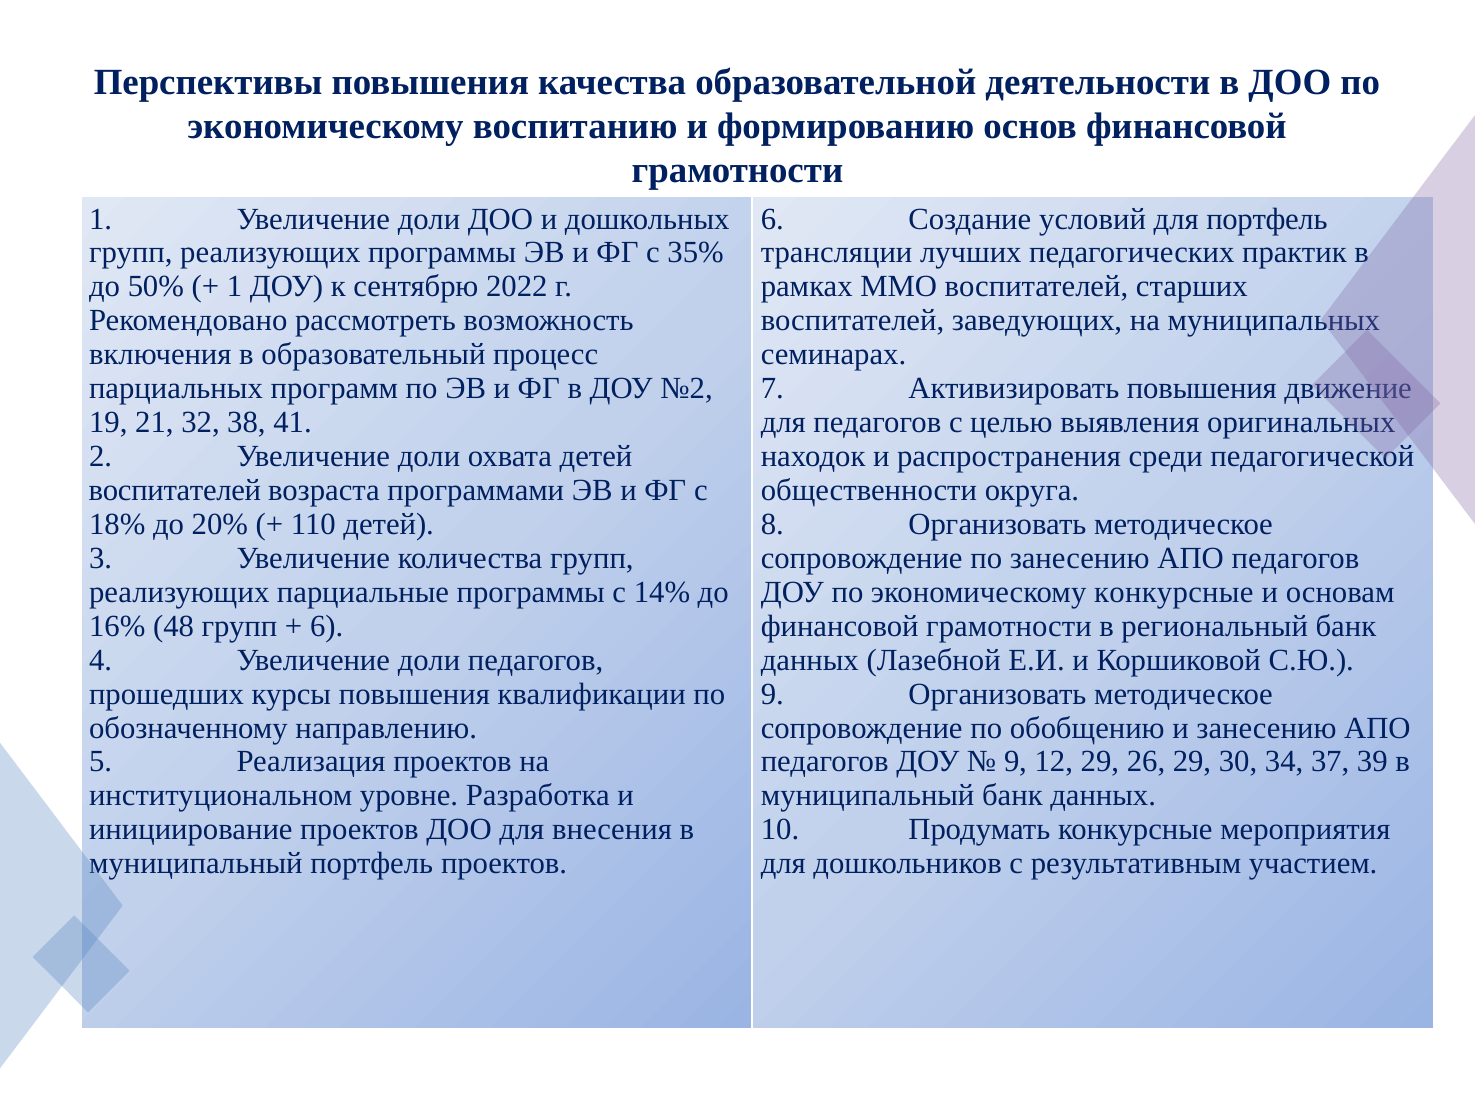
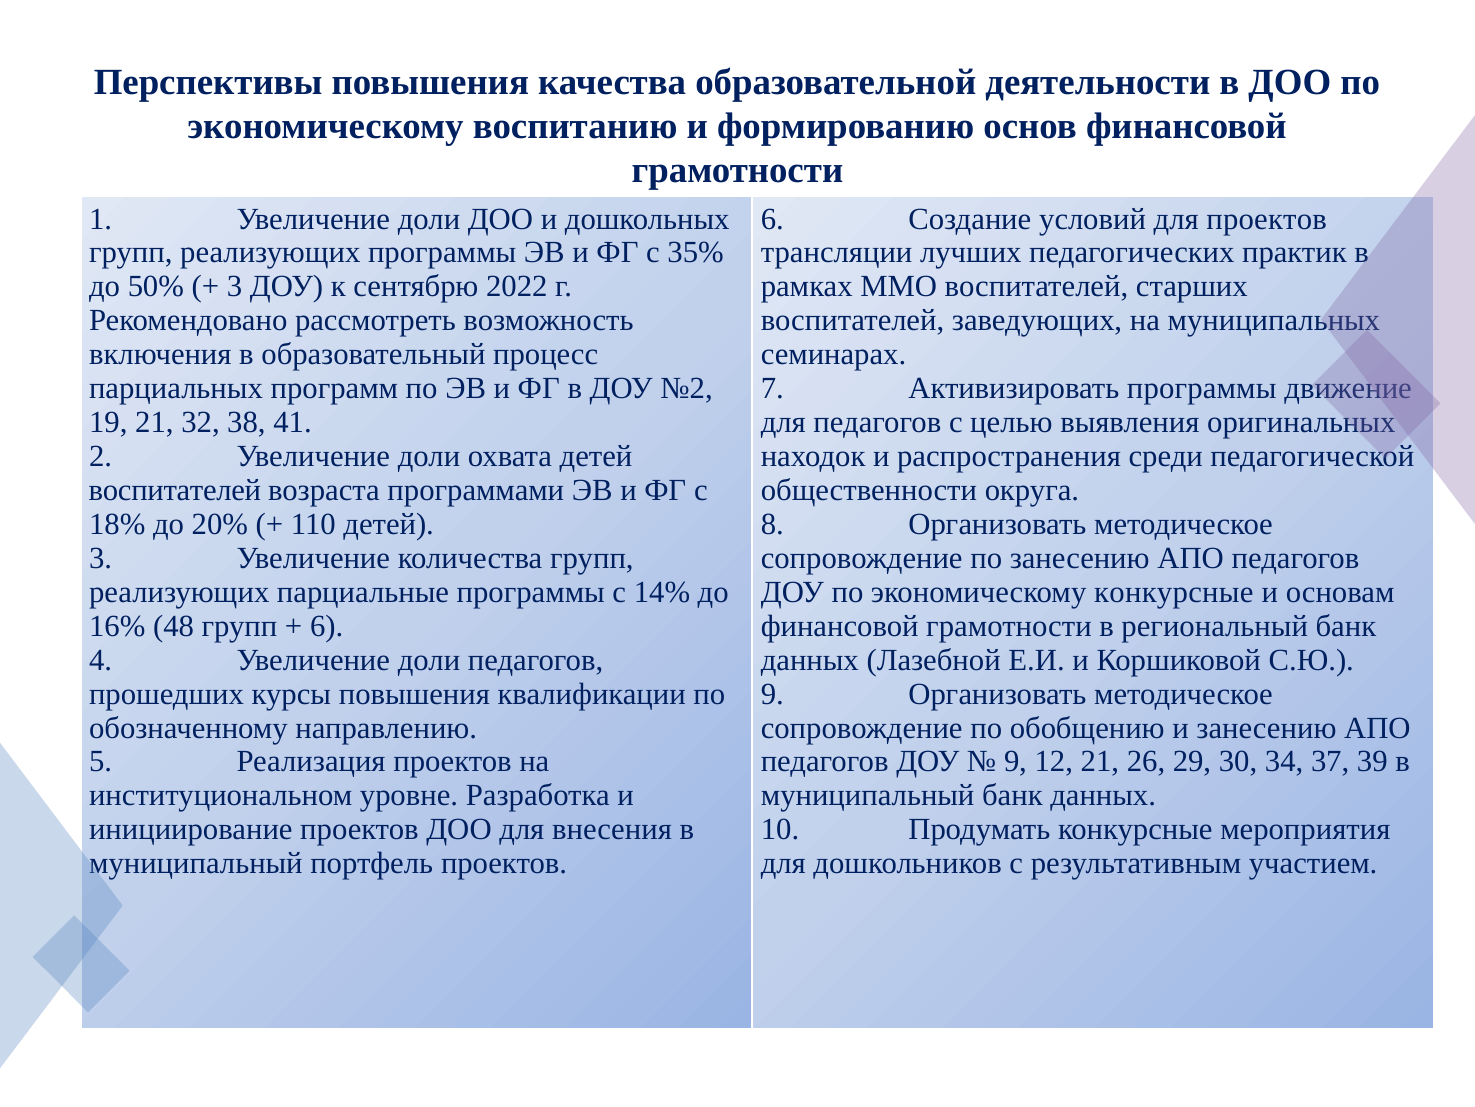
для портфель: портфель -> проектов (1267, 219)
1: 1 -> 3 (235, 287)
Активизировать повышения: повышения -> программы (1202, 388)
12 29: 29 -> 21 (1100, 761)
